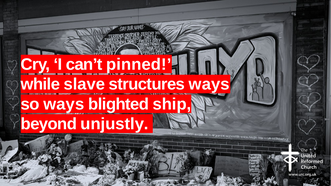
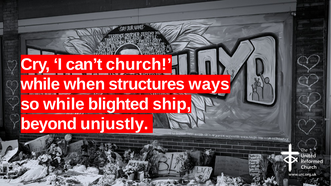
pinned: pinned -> church (139, 64)
slave: slave -> when (84, 84)
so ways: ways -> while (64, 104)
